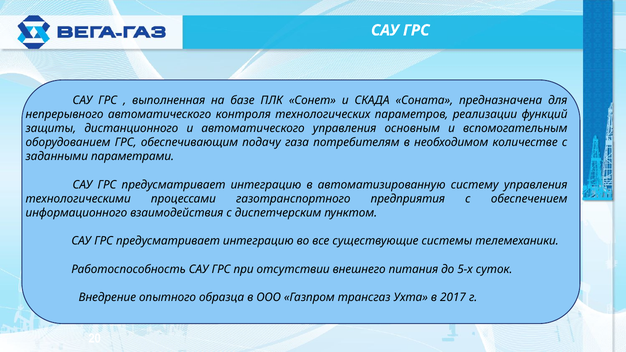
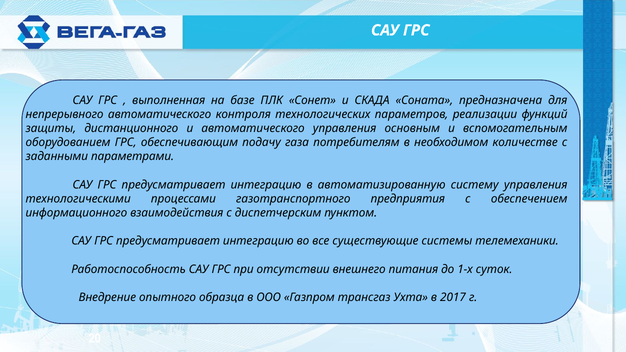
5-х: 5-х -> 1-х (465, 269)
